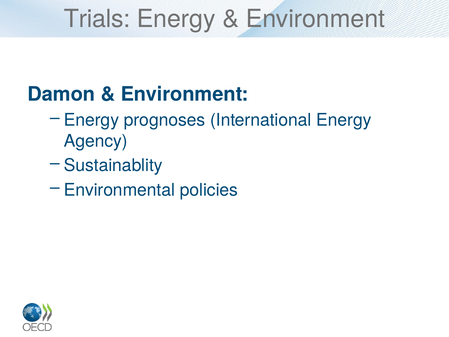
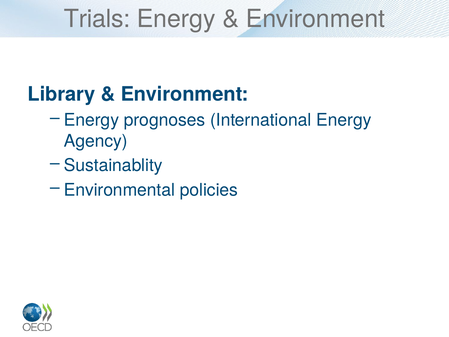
Damon: Damon -> Library (61, 94)
